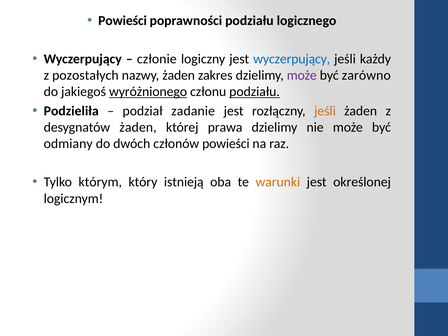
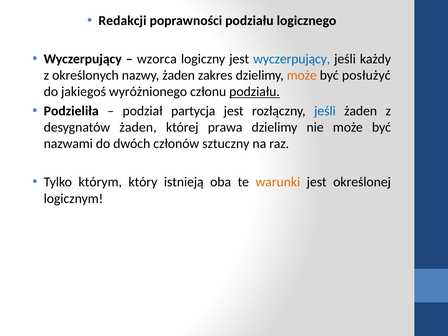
Powieści: Powieści -> Redakcji (122, 21)
członie: członie -> wzorca (157, 59)
pozostałych: pozostałych -> określonych (85, 75)
może colour: purple -> orange (302, 75)
zarówno: zarówno -> posłużyć (366, 75)
wyróżnionego underline: present -> none (148, 92)
zadanie: zadanie -> partycja (193, 111)
jeśli colour: orange -> blue (325, 111)
odmiany: odmiany -> nazwami (68, 144)
członów powieści: powieści -> sztuczny (226, 144)
